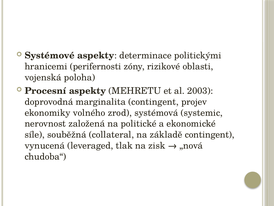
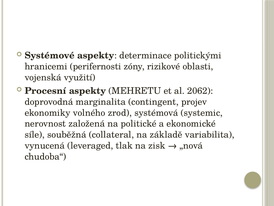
poloha: poloha -> využití (80, 77)
2003: 2003 -> 2062 (200, 91)
základě contingent: contingent -> variabilita (210, 134)
